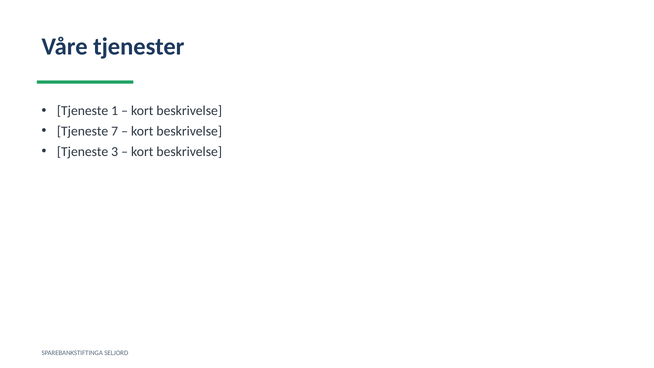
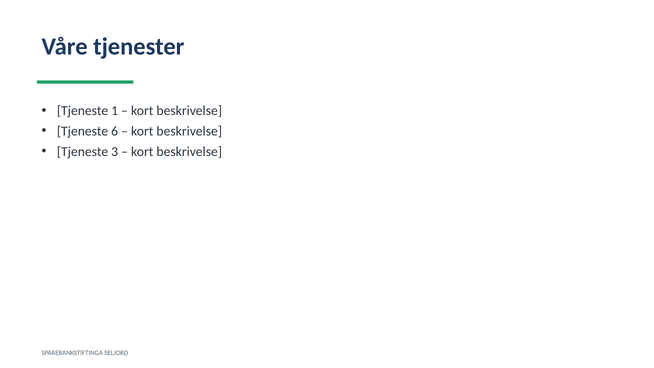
7: 7 -> 6 (115, 131)
